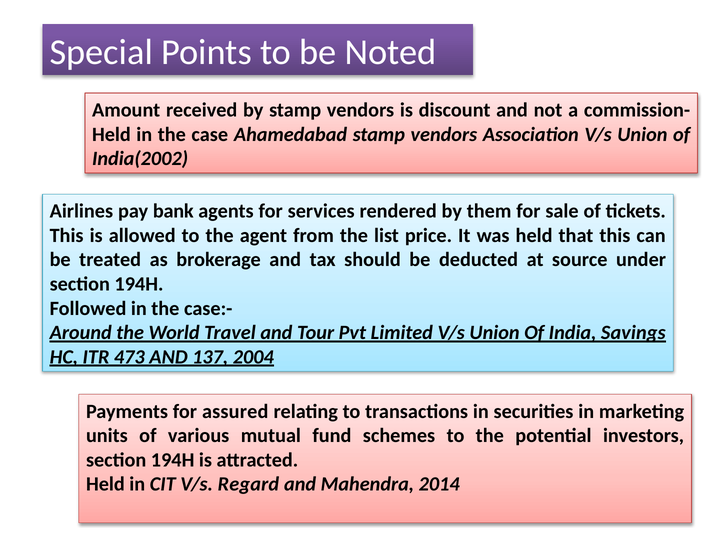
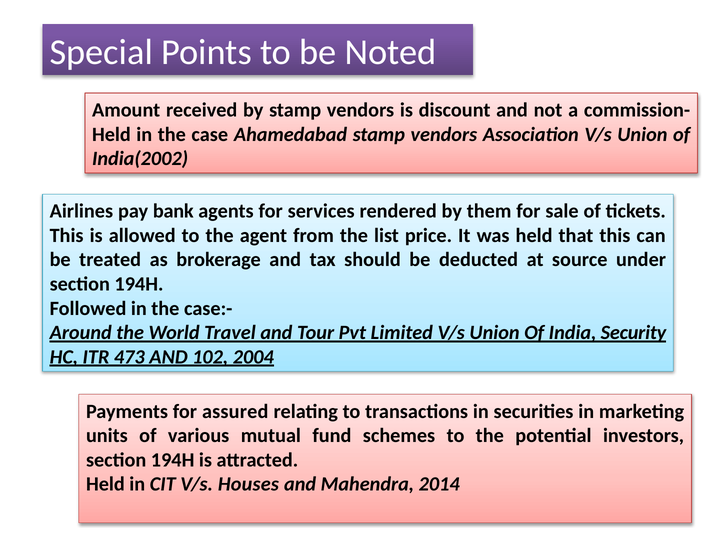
Savings: Savings -> Security (633, 333)
137: 137 -> 102 (210, 357)
Regard: Regard -> Houses (248, 484)
